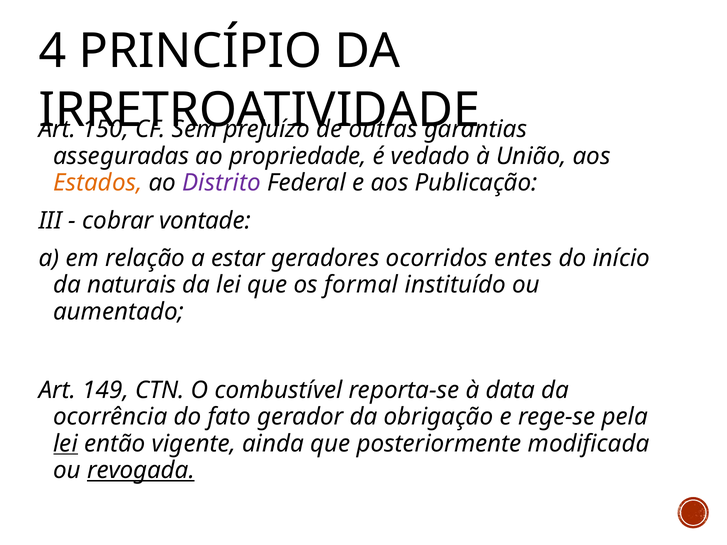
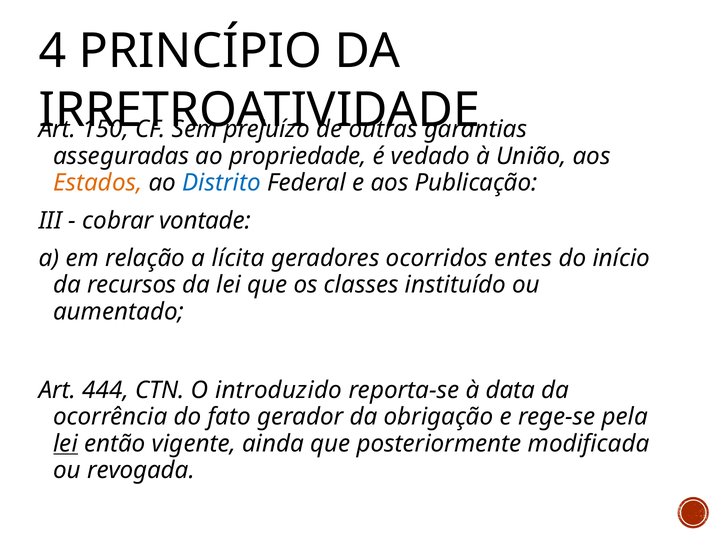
Distrito colour: purple -> blue (221, 183)
estar: estar -> lícita (238, 258)
naturais: naturais -> recursos (132, 285)
formal: formal -> classes (361, 285)
149: 149 -> 444 (106, 390)
combustível: combustível -> introduzido (279, 390)
revogada underline: present -> none (141, 471)
